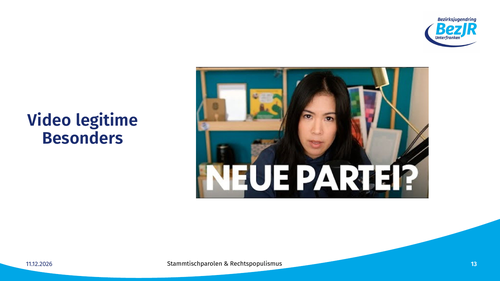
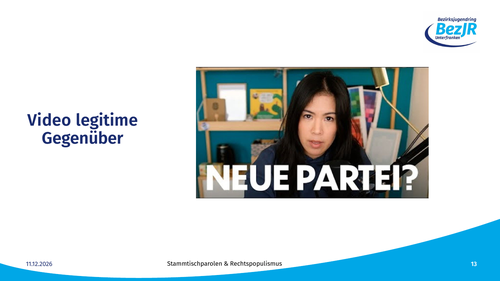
Besonders: Besonders -> Gegenüber (83, 138)
